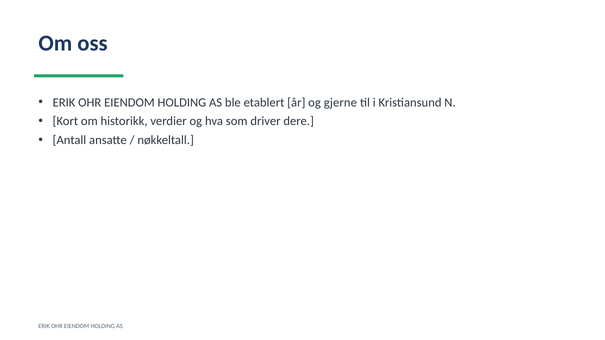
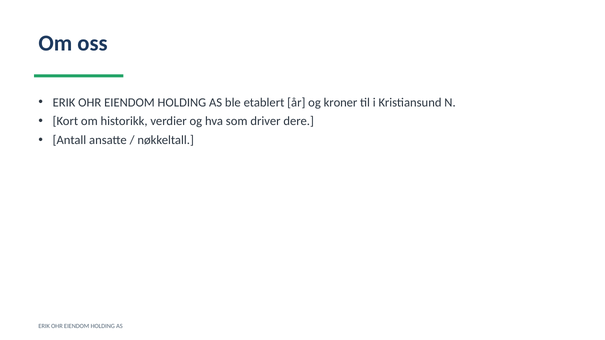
gjerne: gjerne -> kroner (340, 102)
